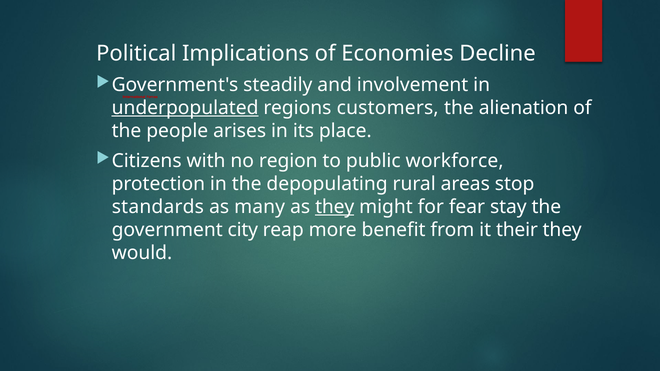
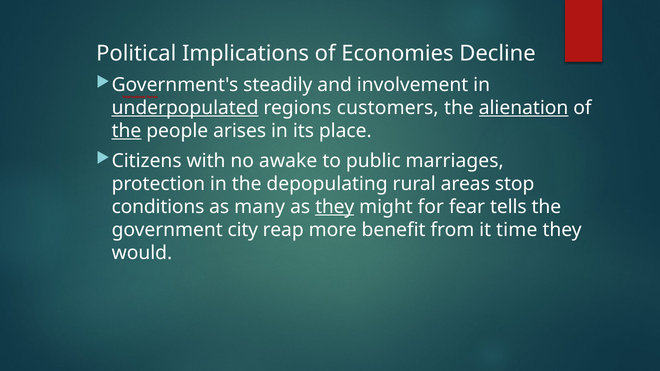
alienation underline: none -> present (524, 108)
the underline: none -> present (127, 131)
region: region -> awake (288, 161)
workforce: workforce -> marriages (455, 161)
standards: standards -> conditions (158, 207)
stay: stay -> tells (508, 207)
their: their -> time (517, 230)
